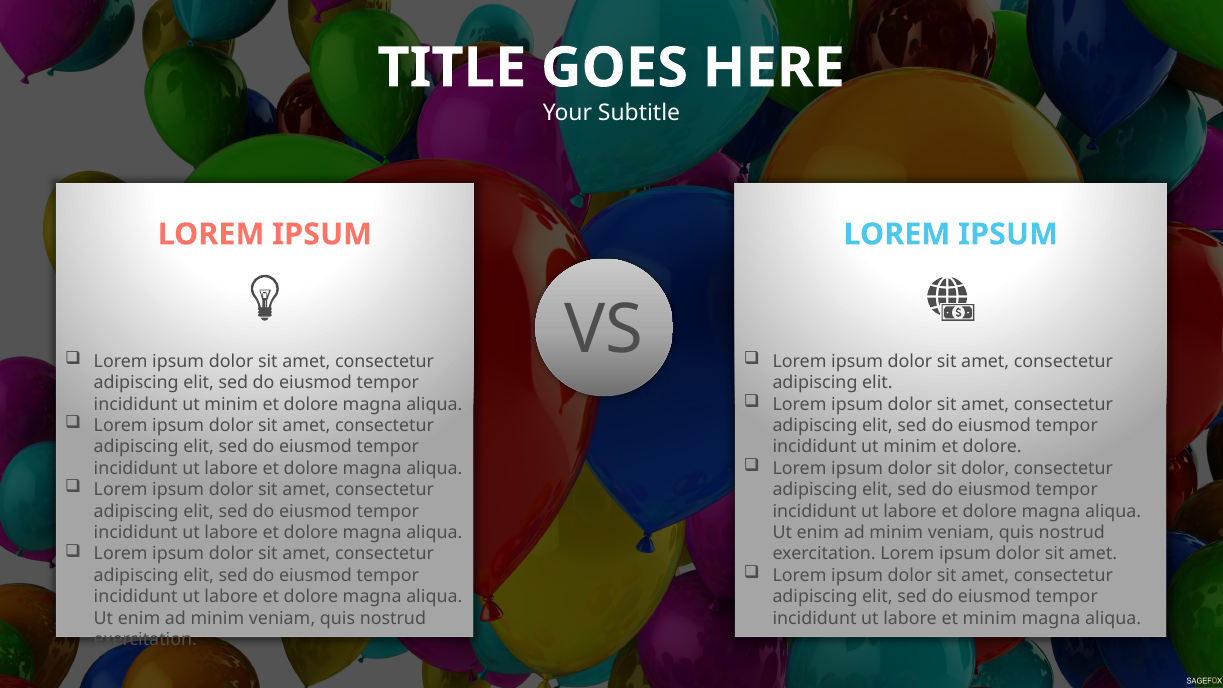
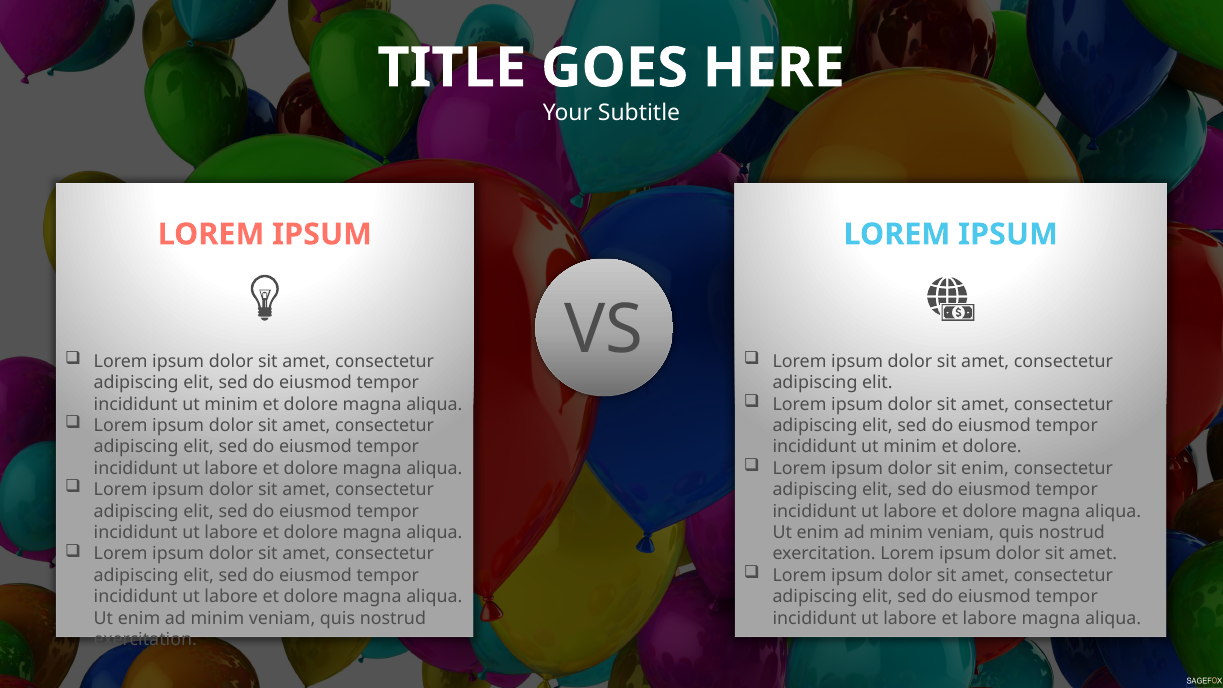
sit dolor: dolor -> enim (985, 468)
et minim: minim -> labore (990, 618)
